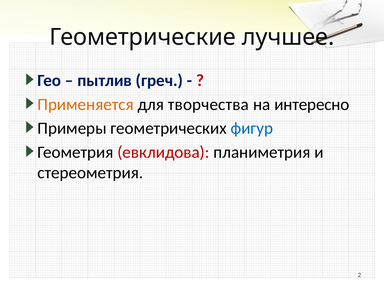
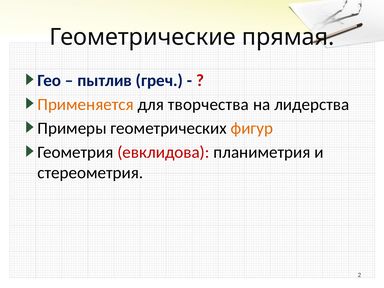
лучшее: лучшее -> прямая (288, 37)
интересно: интересно -> лидерства (312, 104)
фигур colour: blue -> orange (252, 128)
